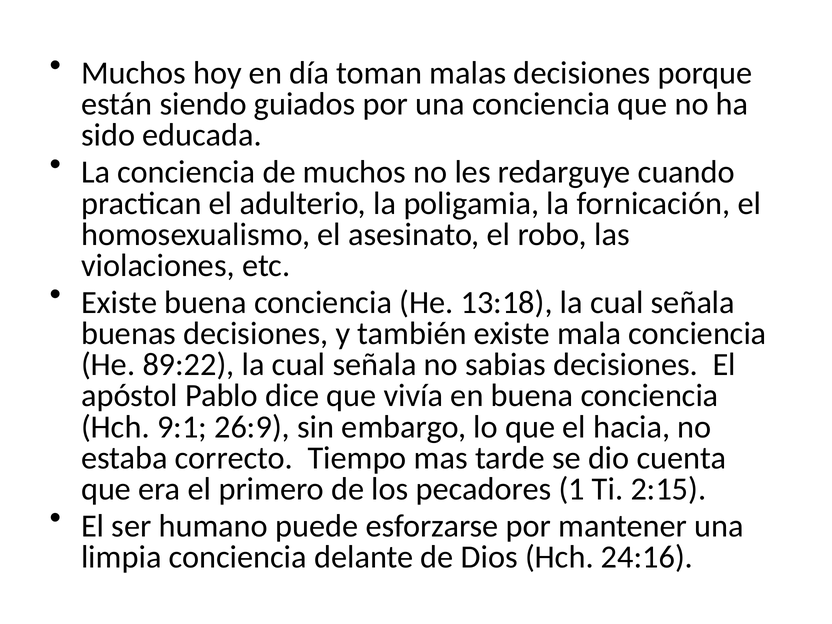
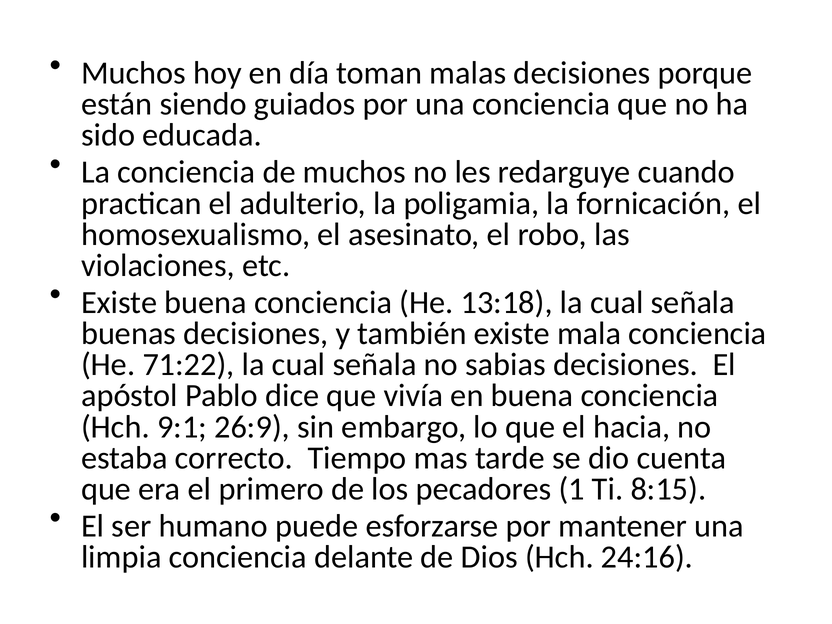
89:22: 89:22 -> 71:22 (189, 365)
2:15: 2:15 -> 8:15 (668, 489)
